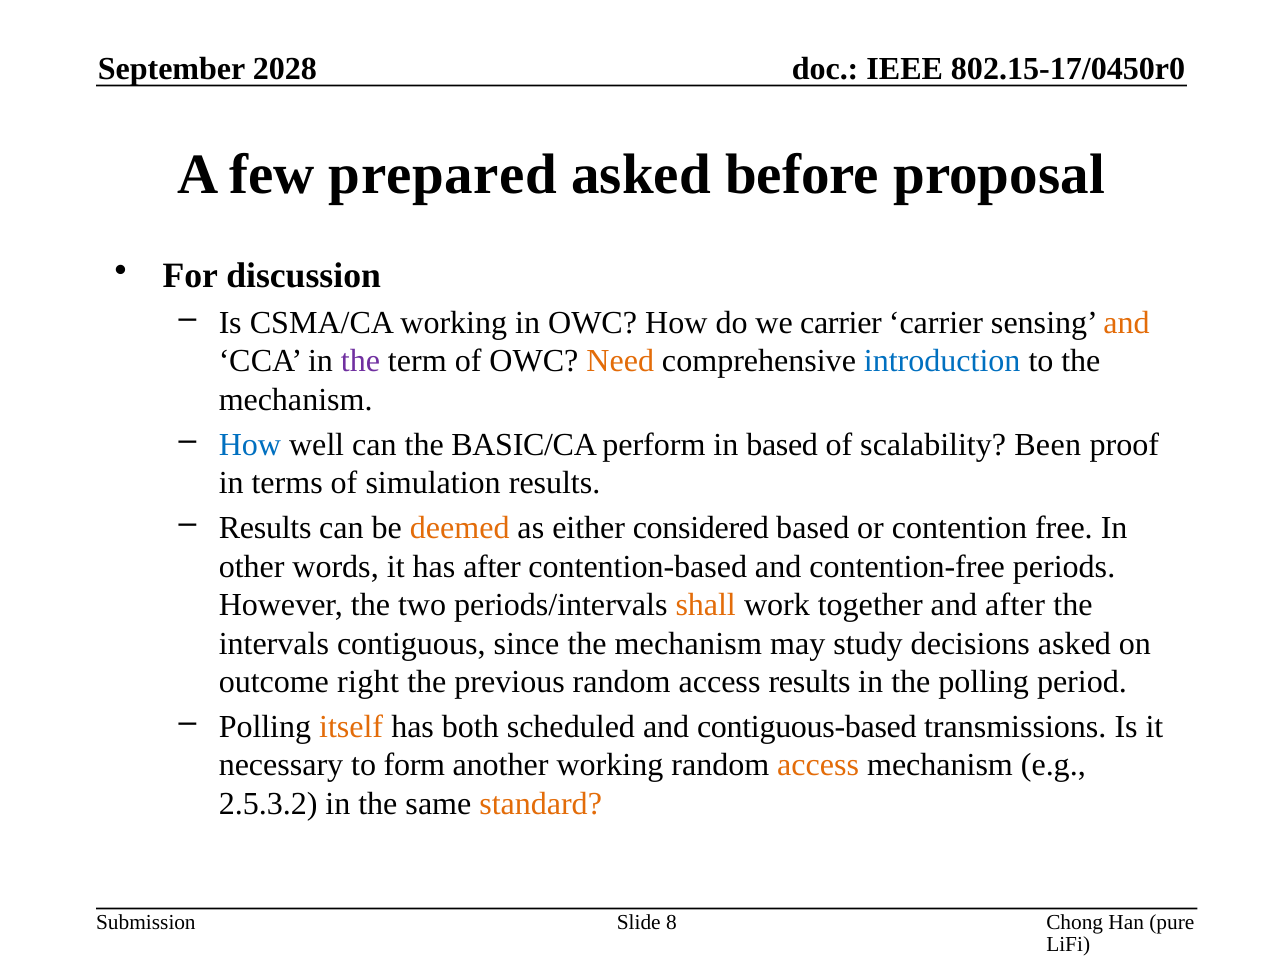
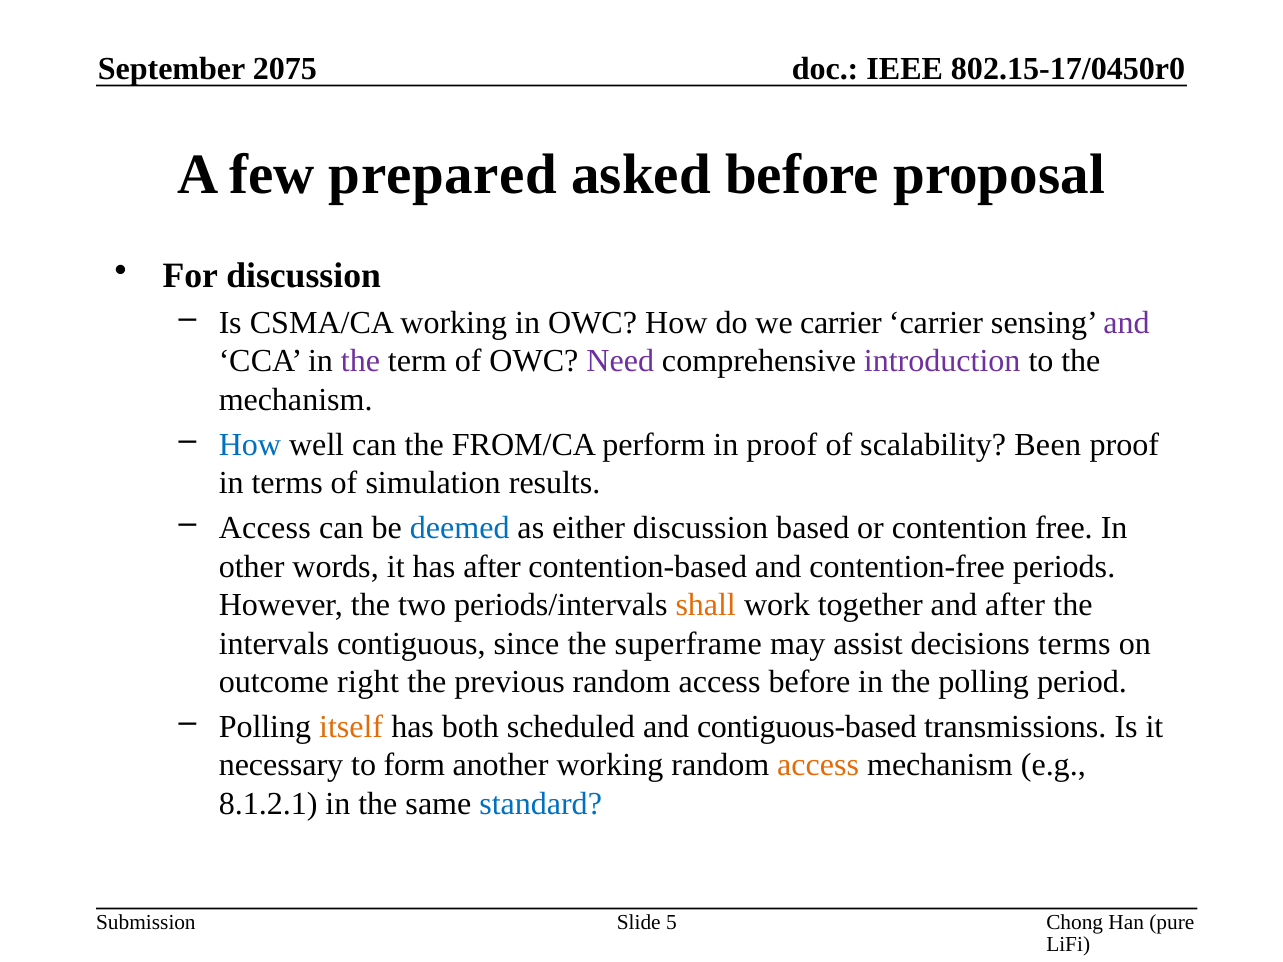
2028: 2028 -> 2075 (285, 68)
and colour: orange -> purple (1127, 323)
Need colour: orange -> purple (620, 361)
introduction colour: blue -> purple (942, 361)
BASIC/CA: BASIC/CA -> FROM/CA (524, 445)
in based: based -> proof (782, 445)
Results: Results -> Access (265, 528)
deemed colour: orange -> blue (460, 528)
either considered: considered -> discussion (701, 528)
since the mechanism: mechanism -> superframe (688, 644)
study: study -> assist (868, 644)
decisions asked: asked -> terms (1074, 644)
access results: results -> before (809, 682)
2.5.3.2: 2.5.3.2 -> 8.1.2.1 (268, 804)
standard colour: orange -> blue (541, 804)
8: 8 -> 5 (671, 923)
